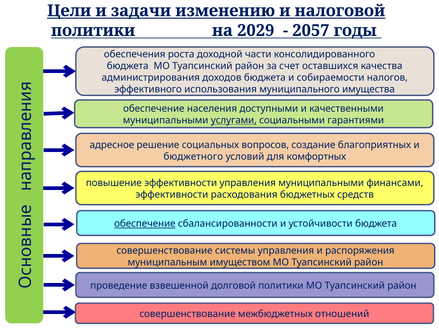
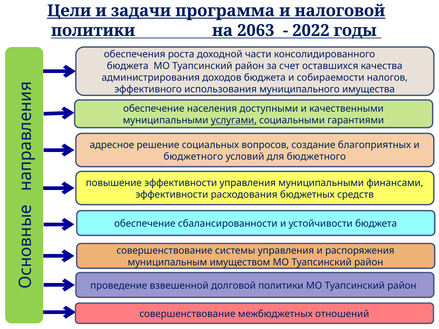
изменению: изменению -> программа (225, 11)
2029: 2029 -> 2063 (256, 31)
2057: 2057 -> 2022 (311, 31)
для комфортных: комфортных -> бюджетного (316, 157)
обеспечение underline: present -> none (145, 224)
